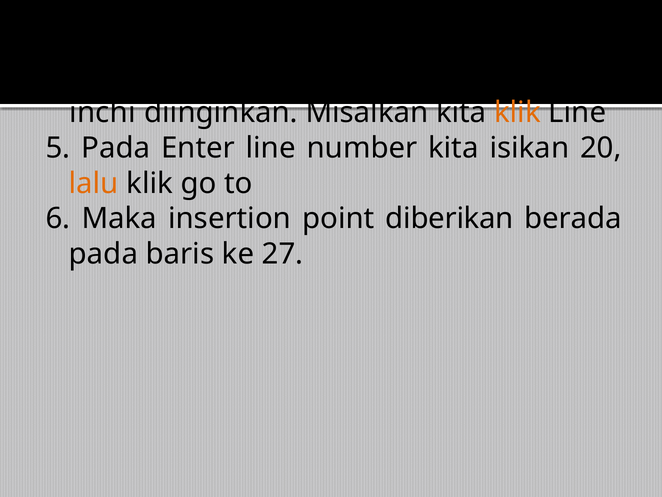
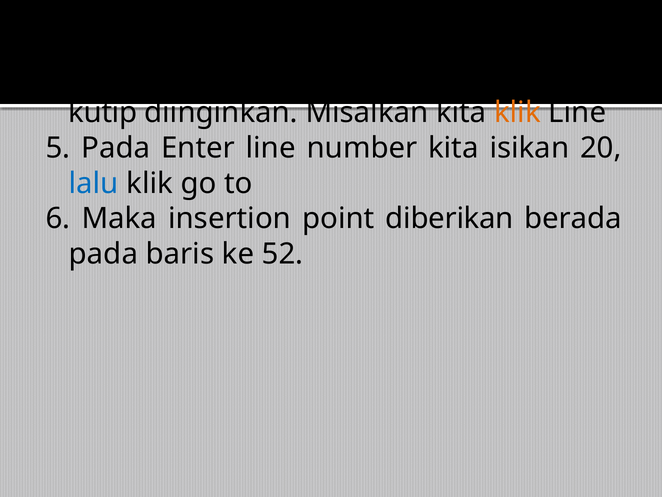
inchi: inchi -> kutip (103, 112)
lalu colour: orange -> blue (94, 183)
27: 27 -> 52 (283, 254)
